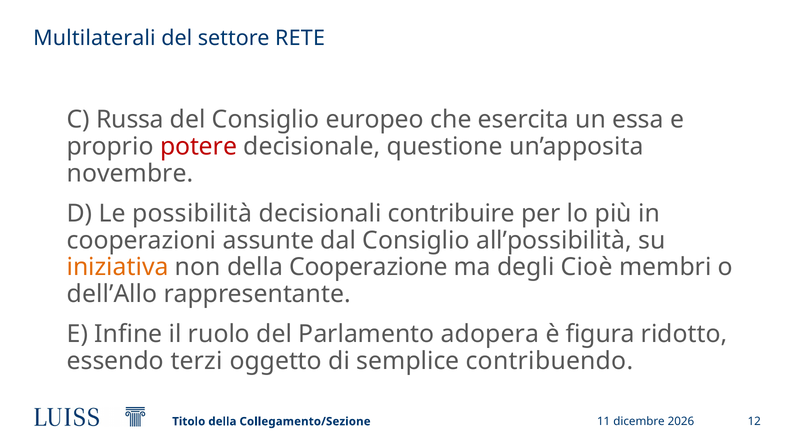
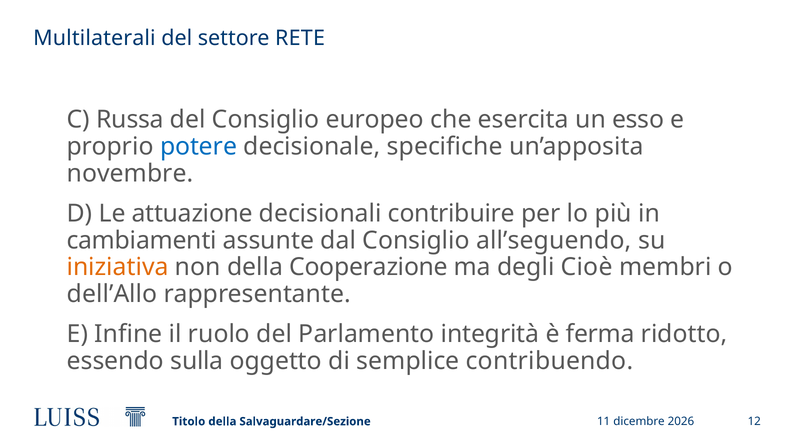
essa: essa -> esso (638, 120)
potere colour: red -> blue (199, 146)
questione: questione -> specifiche (445, 146)
possibilità: possibilità -> attuazione (192, 213)
cooperazioni: cooperazioni -> cambiamenti (142, 240)
all’possibilità: all’possibilità -> all’seguendo (554, 240)
adopera: adopera -> integrità (490, 334)
figura: figura -> ferma (600, 334)
terzi: terzi -> sulla (197, 361)
Collegamento/Sezione: Collegamento/Sezione -> Salvaguardare/Sezione (305, 421)
